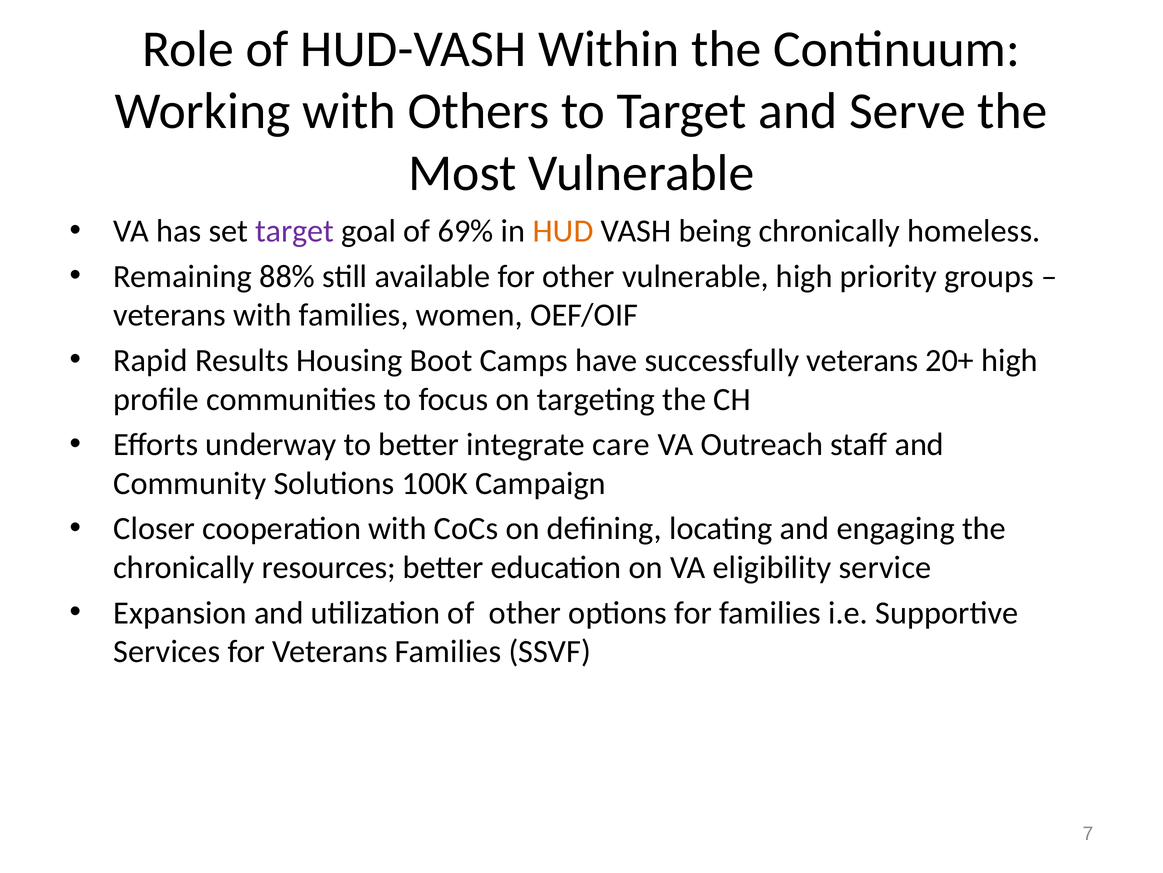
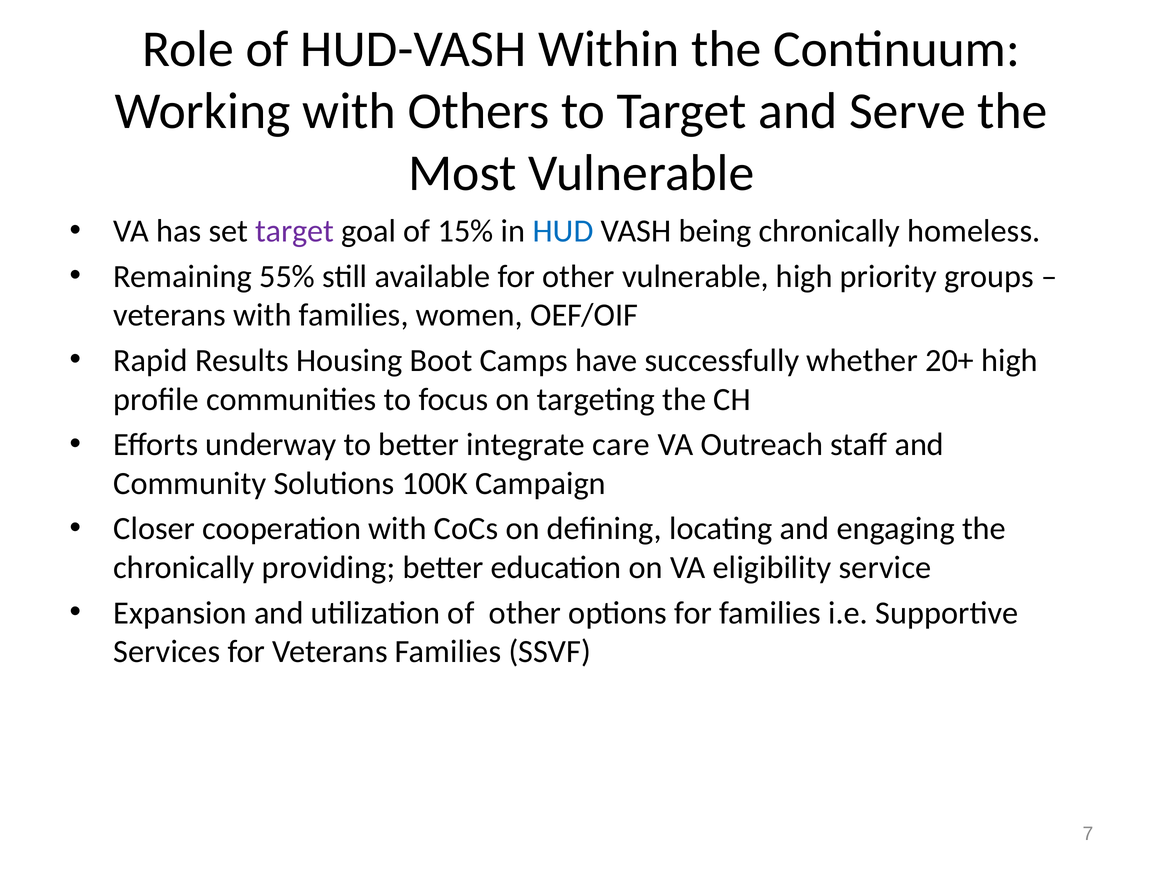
69%: 69% -> 15% (466, 231)
HUD colour: orange -> blue (563, 231)
88%: 88% -> 55% (287, 276)
successfully veterans: veterans -> whether (862, 360)
resources: resources -> providing (329, 567)
